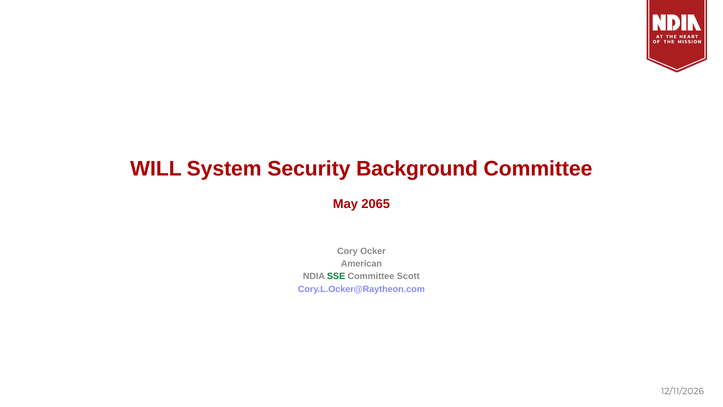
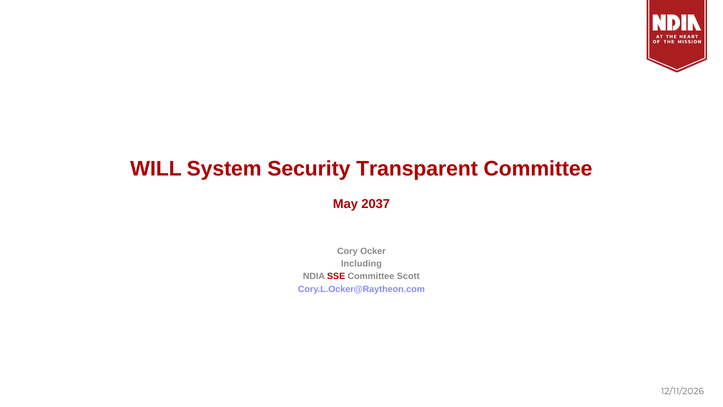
Background: Background -> Transparent (417, 169)
2065: 2065 -> 2037 (376, 204)
American: American -> Including (361, 264)
SSE colour: green -> red (336, 276)
